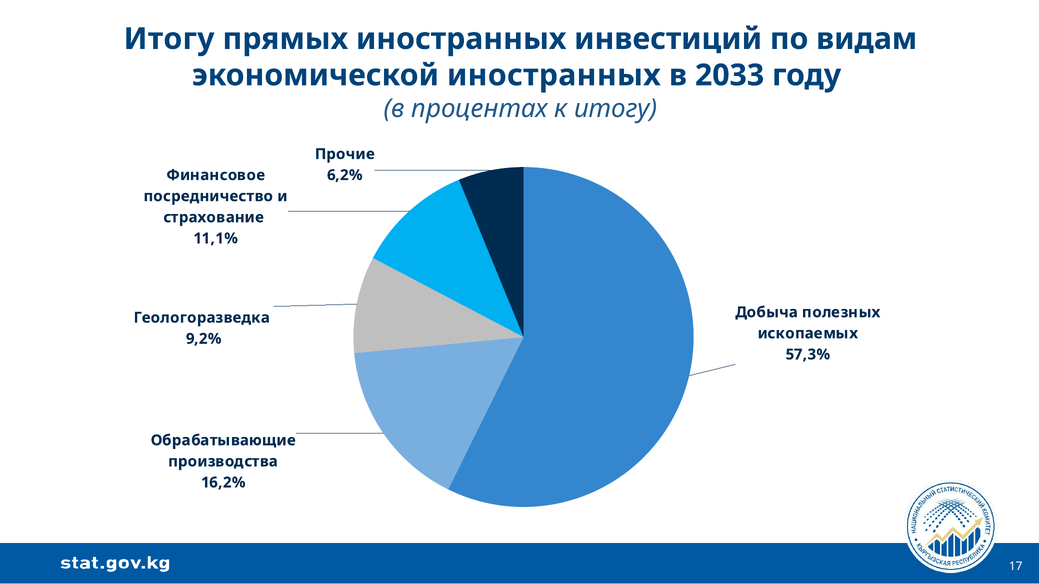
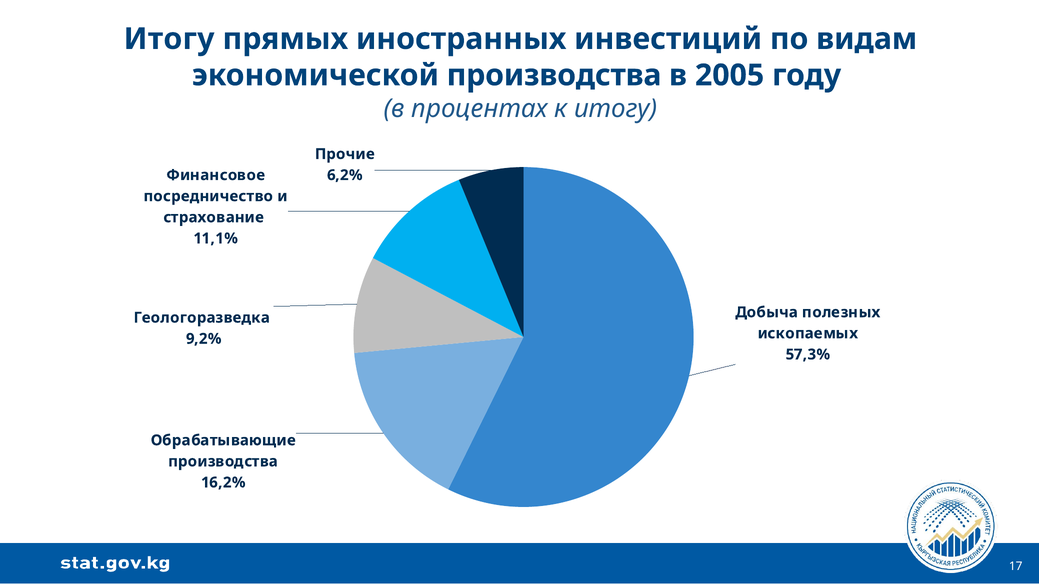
экономической иностранных: иностранных -> производства (554, 75)
2033: 2033 -> 2005 (730, 75)
